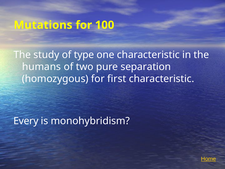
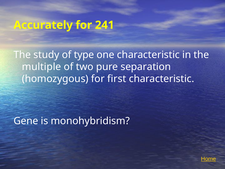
Mutations: Mutations -> Accurately (43, 25)
100: 100 -> 241 (105, 25)
humans: humans -> multiple (42, 67)
Every: Every -> Gene (26, 121)
